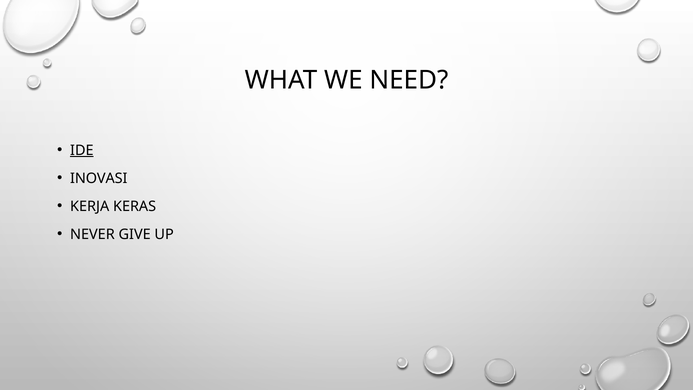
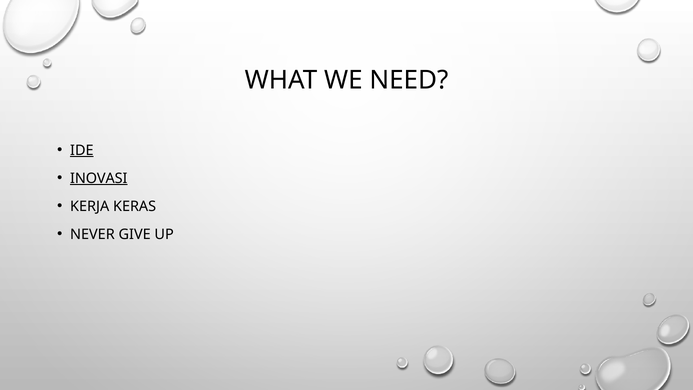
INOVASI underline: none -> present (99, 178)
